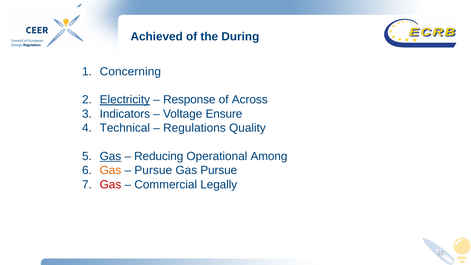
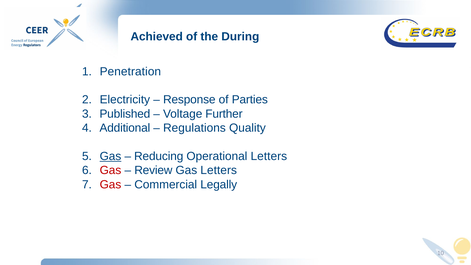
Concerning: Concerning -> Penetration (130, 71)
Electricity underline: present -> none (125, 100)
Across: Across -> Parties (250, 100)
Indicators: Indicators -> Published (125, 114)
Ensure: Ensure -> Further (224, 114)
Technical: Technical -> Additional (125, 128)
Operational Among: Among -> Letters (269, 156)
Gas colour: orange -> red (110, 170)
Pursue: Pursue -> Review (153, 170)
Gas Pursue: Pursue -> Letters (219, 170)
